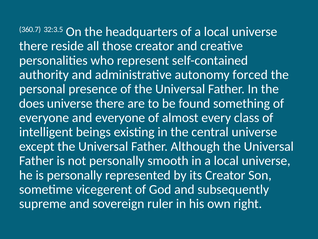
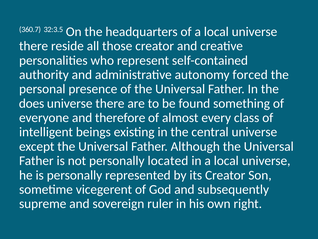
and everyone: everyone -> therefore (120, 118)
smooth: smooth -> located (168, 160)
